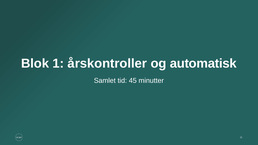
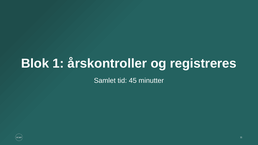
automatisk: automatisk -> registreres (203, 64)
